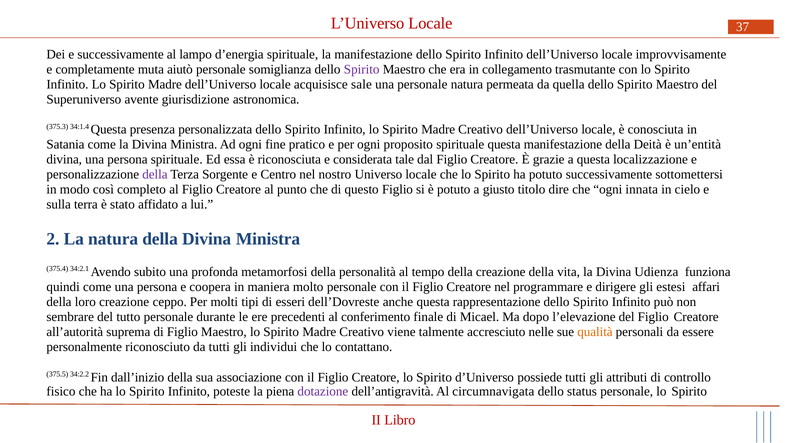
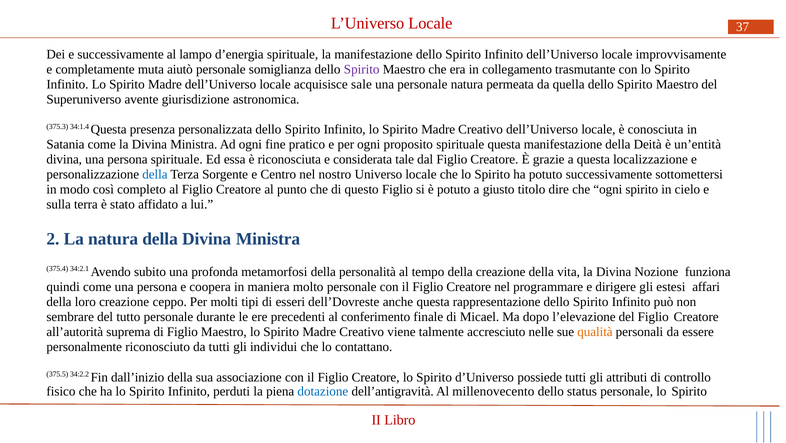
della colour: purple -> blue (155, 174)
ogni innata: innata -> spirito (642, 189)
Udienza: Udienza -> Nozione (656, 271)
poteste: poteste -> perduti (232, 391)
dotazione colour: purple -> blue (323, 391)
circumnavigata: circumnavigata -> millenovecento (493, 391)
